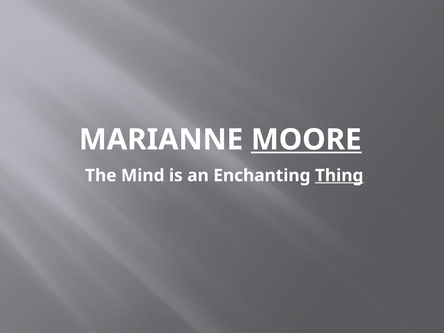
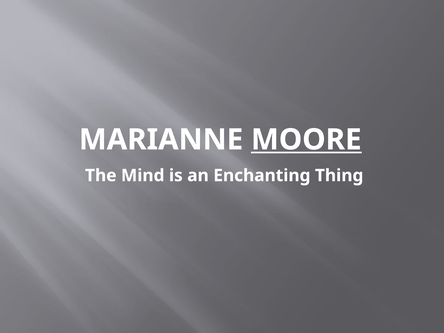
Thing underline: present -> none (339, 176)
